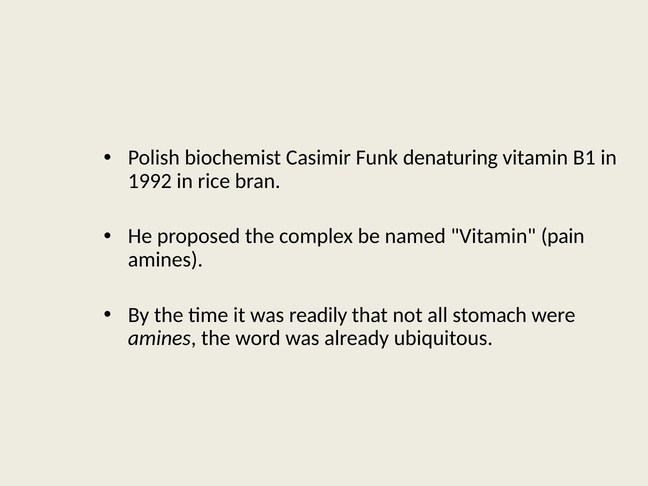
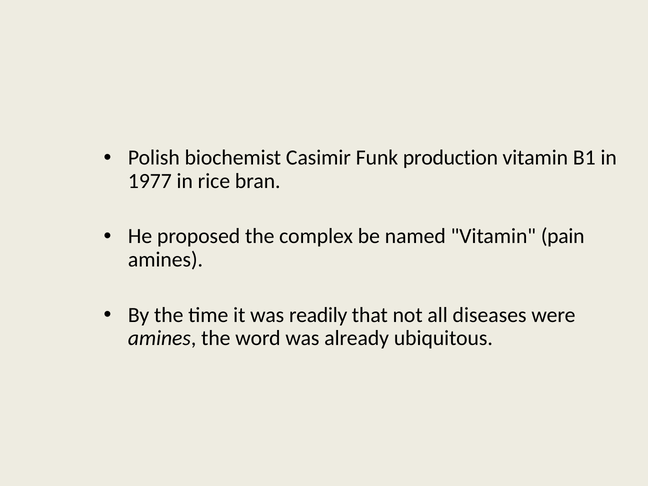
denaturing: denaturing -> production (450, 158)
1992: 1992 -> 1977 (150, 181)
stomach: stomach -> diseases (490, 315)
